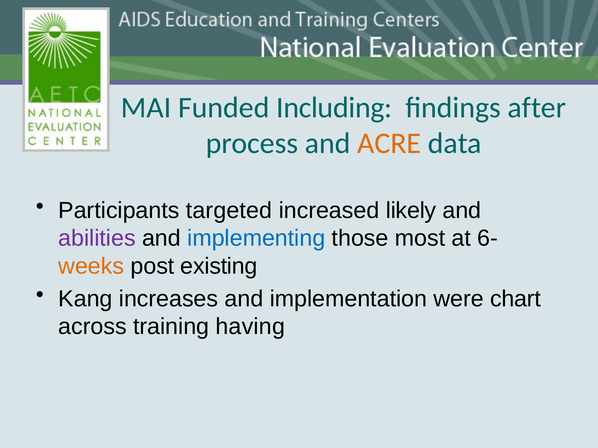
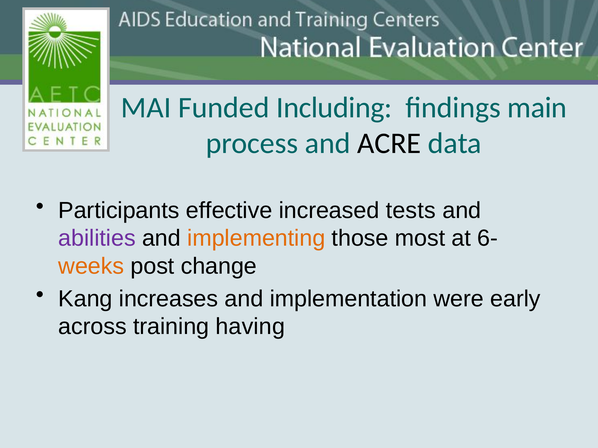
after: after -> main (537, 108)
ACRE colour: orange -> black (389, 144)
targeted: targeted -> effective (229, 211)
likely: likely -> tests (411, 211)
implementing colour: blue -> orange (256, 239)
existing: existing -> change (219, 266)
chart: chart -> early (515, 299)
